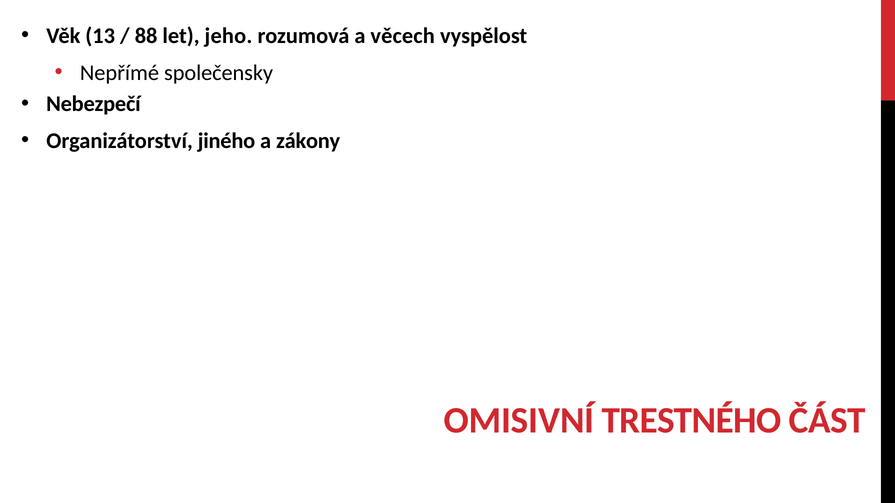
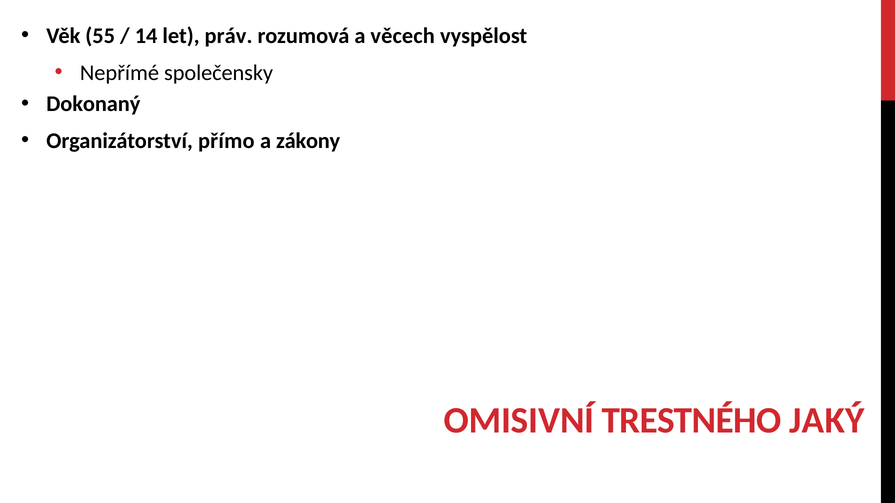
13: 13 -> 55 (100, 36)
88: 88 -> 14 (146, 36)
jeho: jeho -> práv (229, 36)
Nebezpečí: Nebezpečí -> Dokonaný (93, 104)
jiného: jiného -> přímo (226, 141)
ČÁST: ČÁST -> JAKÝ (827, 421)
